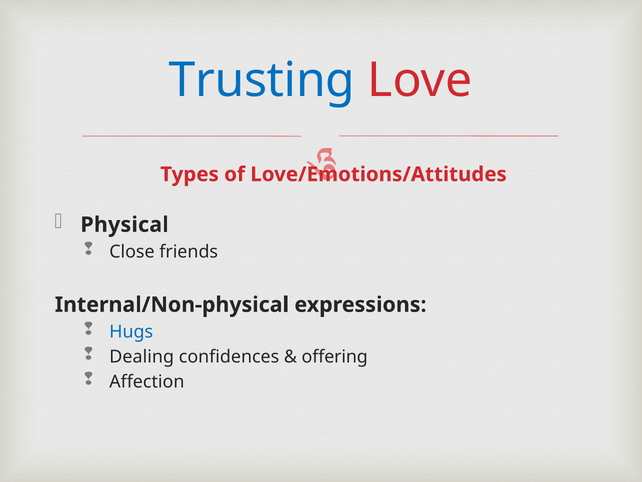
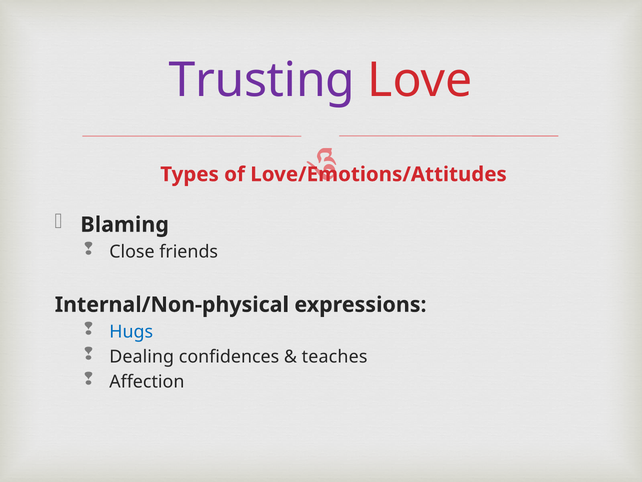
Trusting colour: blue -> purple (262, 80)
Physical: Physical -> Blaming (125, 225)
offering: offering -> teaches (335, 356)
